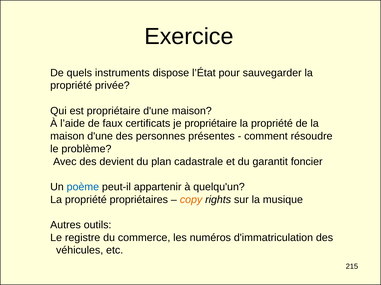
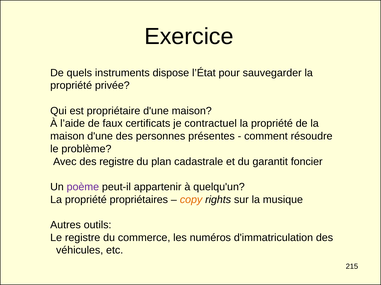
je propriétaire: propriétaire -> contractuel (211, 124)
des devient: devient -> registre (117, 162)
poème colour: blue -> purple (83, 187)
